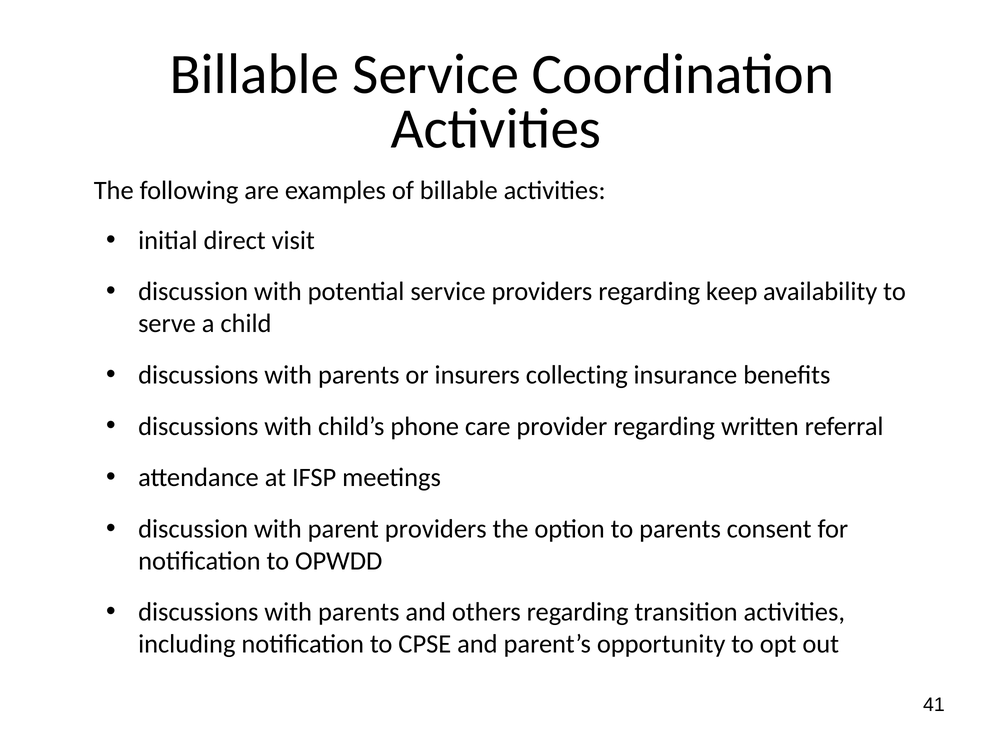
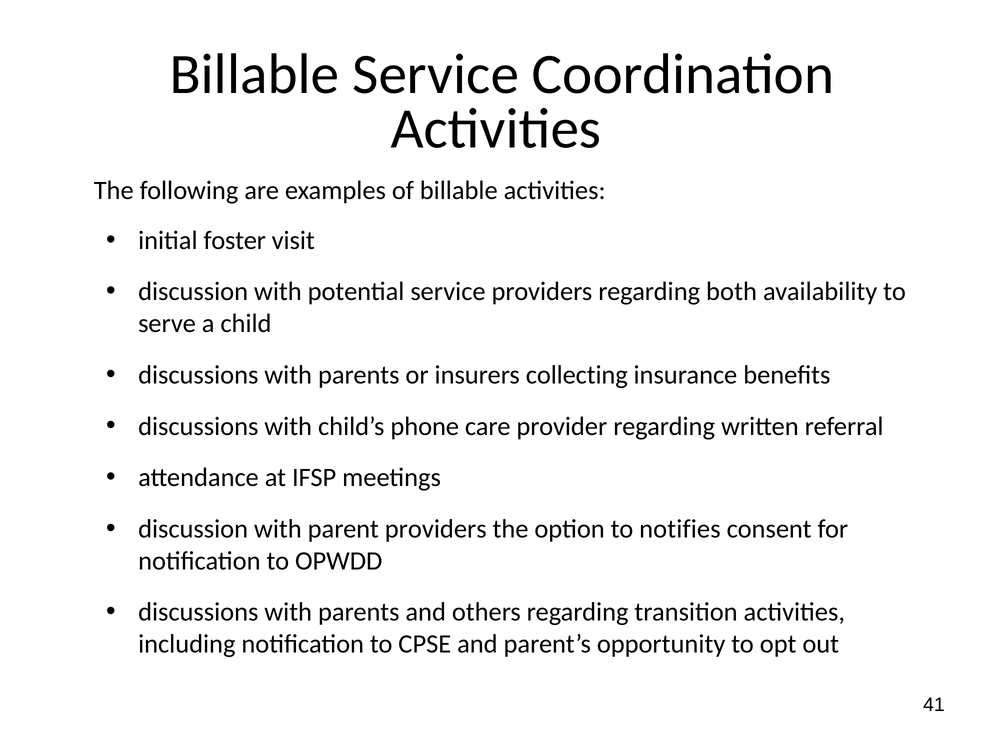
direct: direct -> foster (235, 240)
keep: keep -> both (732, 292)
to parents: parents -> notifies (680, 529)
